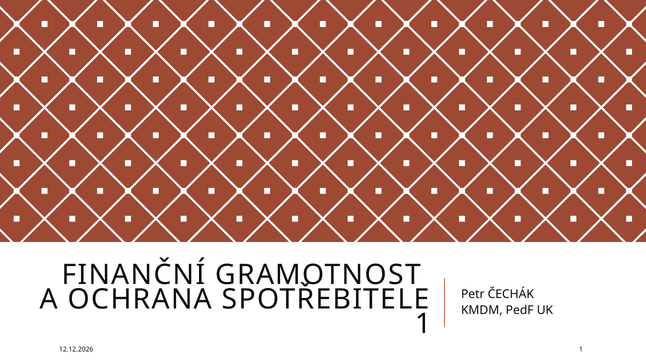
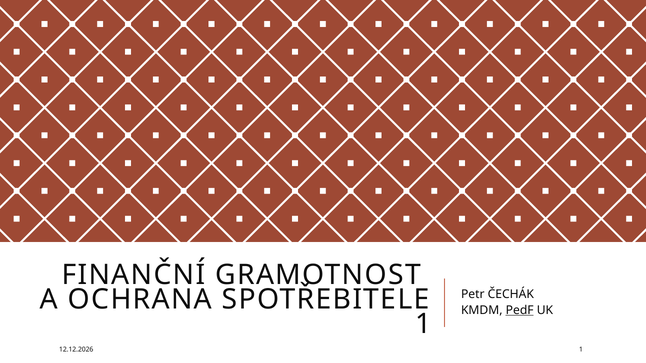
PedF underline: none -> present (520, 310)
